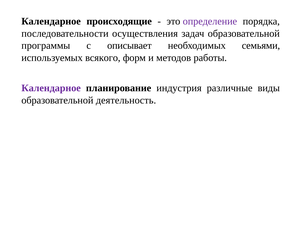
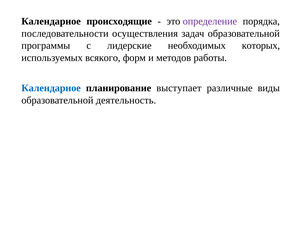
описывает: описывает -> лидерские (129, 46)
семьями: семьями -> которых (261, 46)
Календарное colour: purple -> blue (51, 88)
индустрия: индустрия -> выступает (179, 88)
